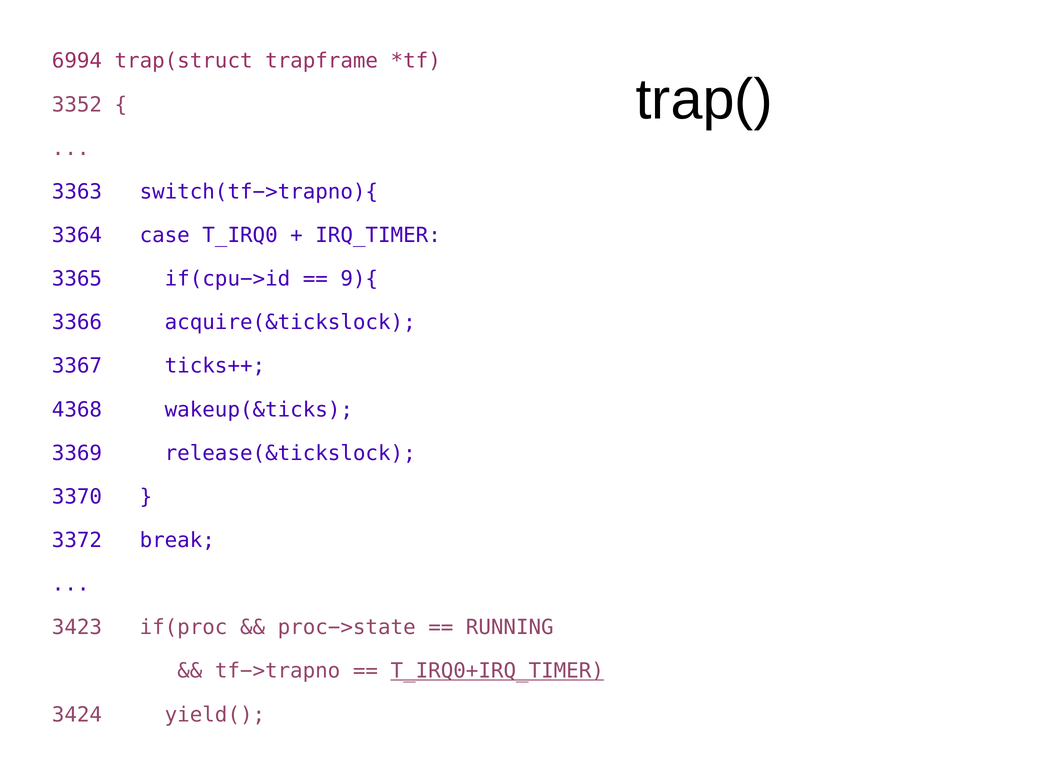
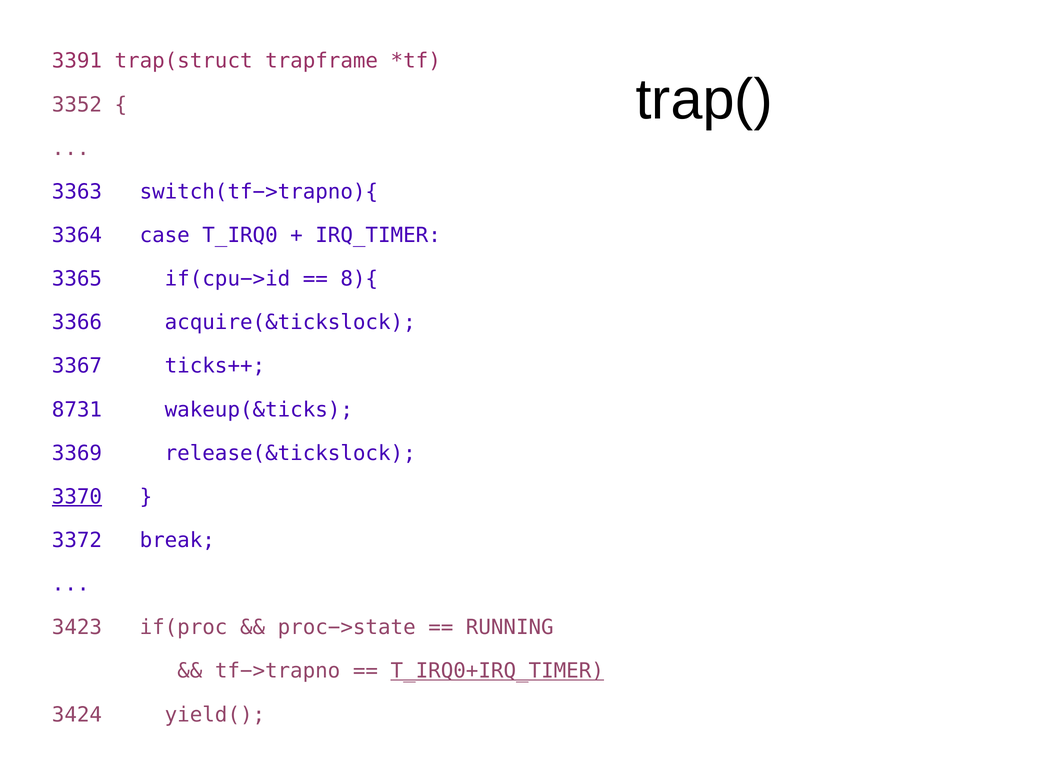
6994: 6994 -> 3391 (77, 61)
9){: 9){ -> 8){ (359, 279)
4368: 4368 -> 8731 (77, 409)
3370 underline: none -> present (77, 497)
